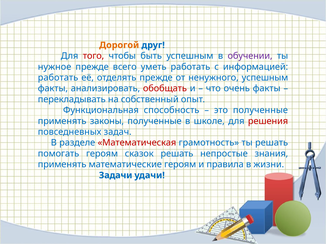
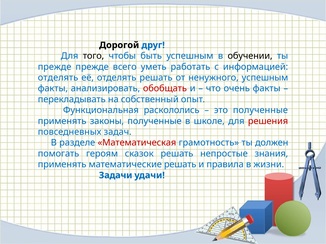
Дорогой colour: orange -> black (119, 45)
того colour: red -> black (93, 56)
обучении colour: purple -> black (250, 56)
нужное: нужное -> прежде (55, 67)
работать: работать -> отделять (58, 78)
отделять прежде: прежде -> решать (156, 78)
способность: способность -> раскололись (172, 110)
ты решать: решать -> должен (272, 143)
математические героям: героям -> решать (180, 165)
